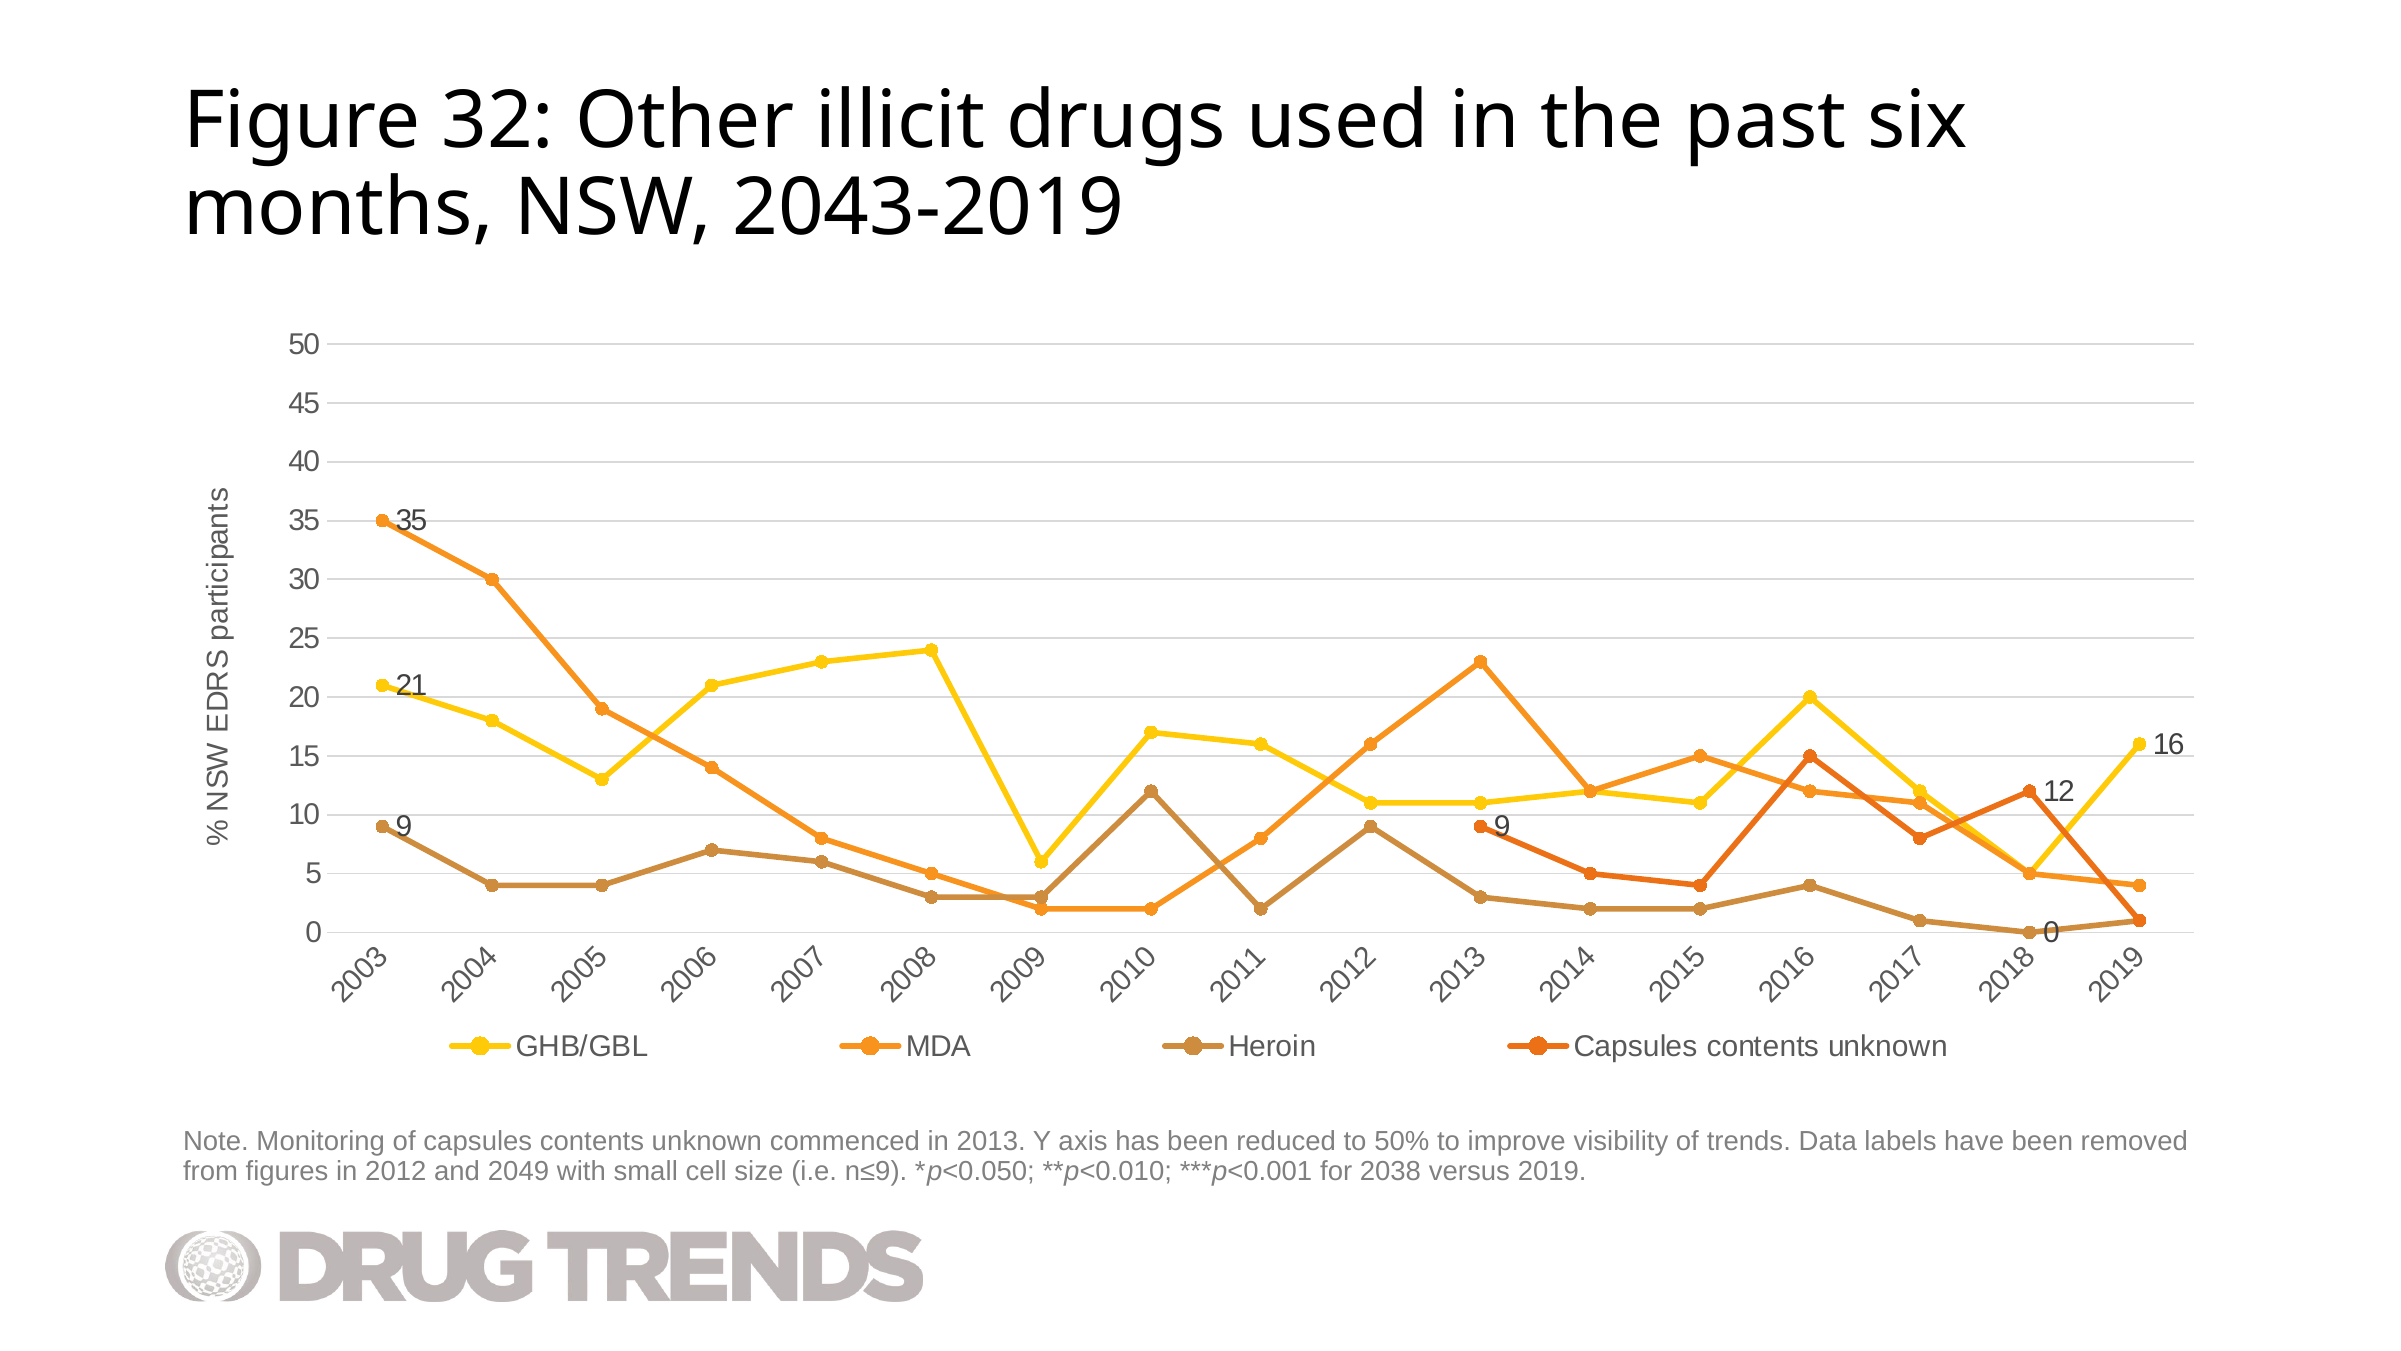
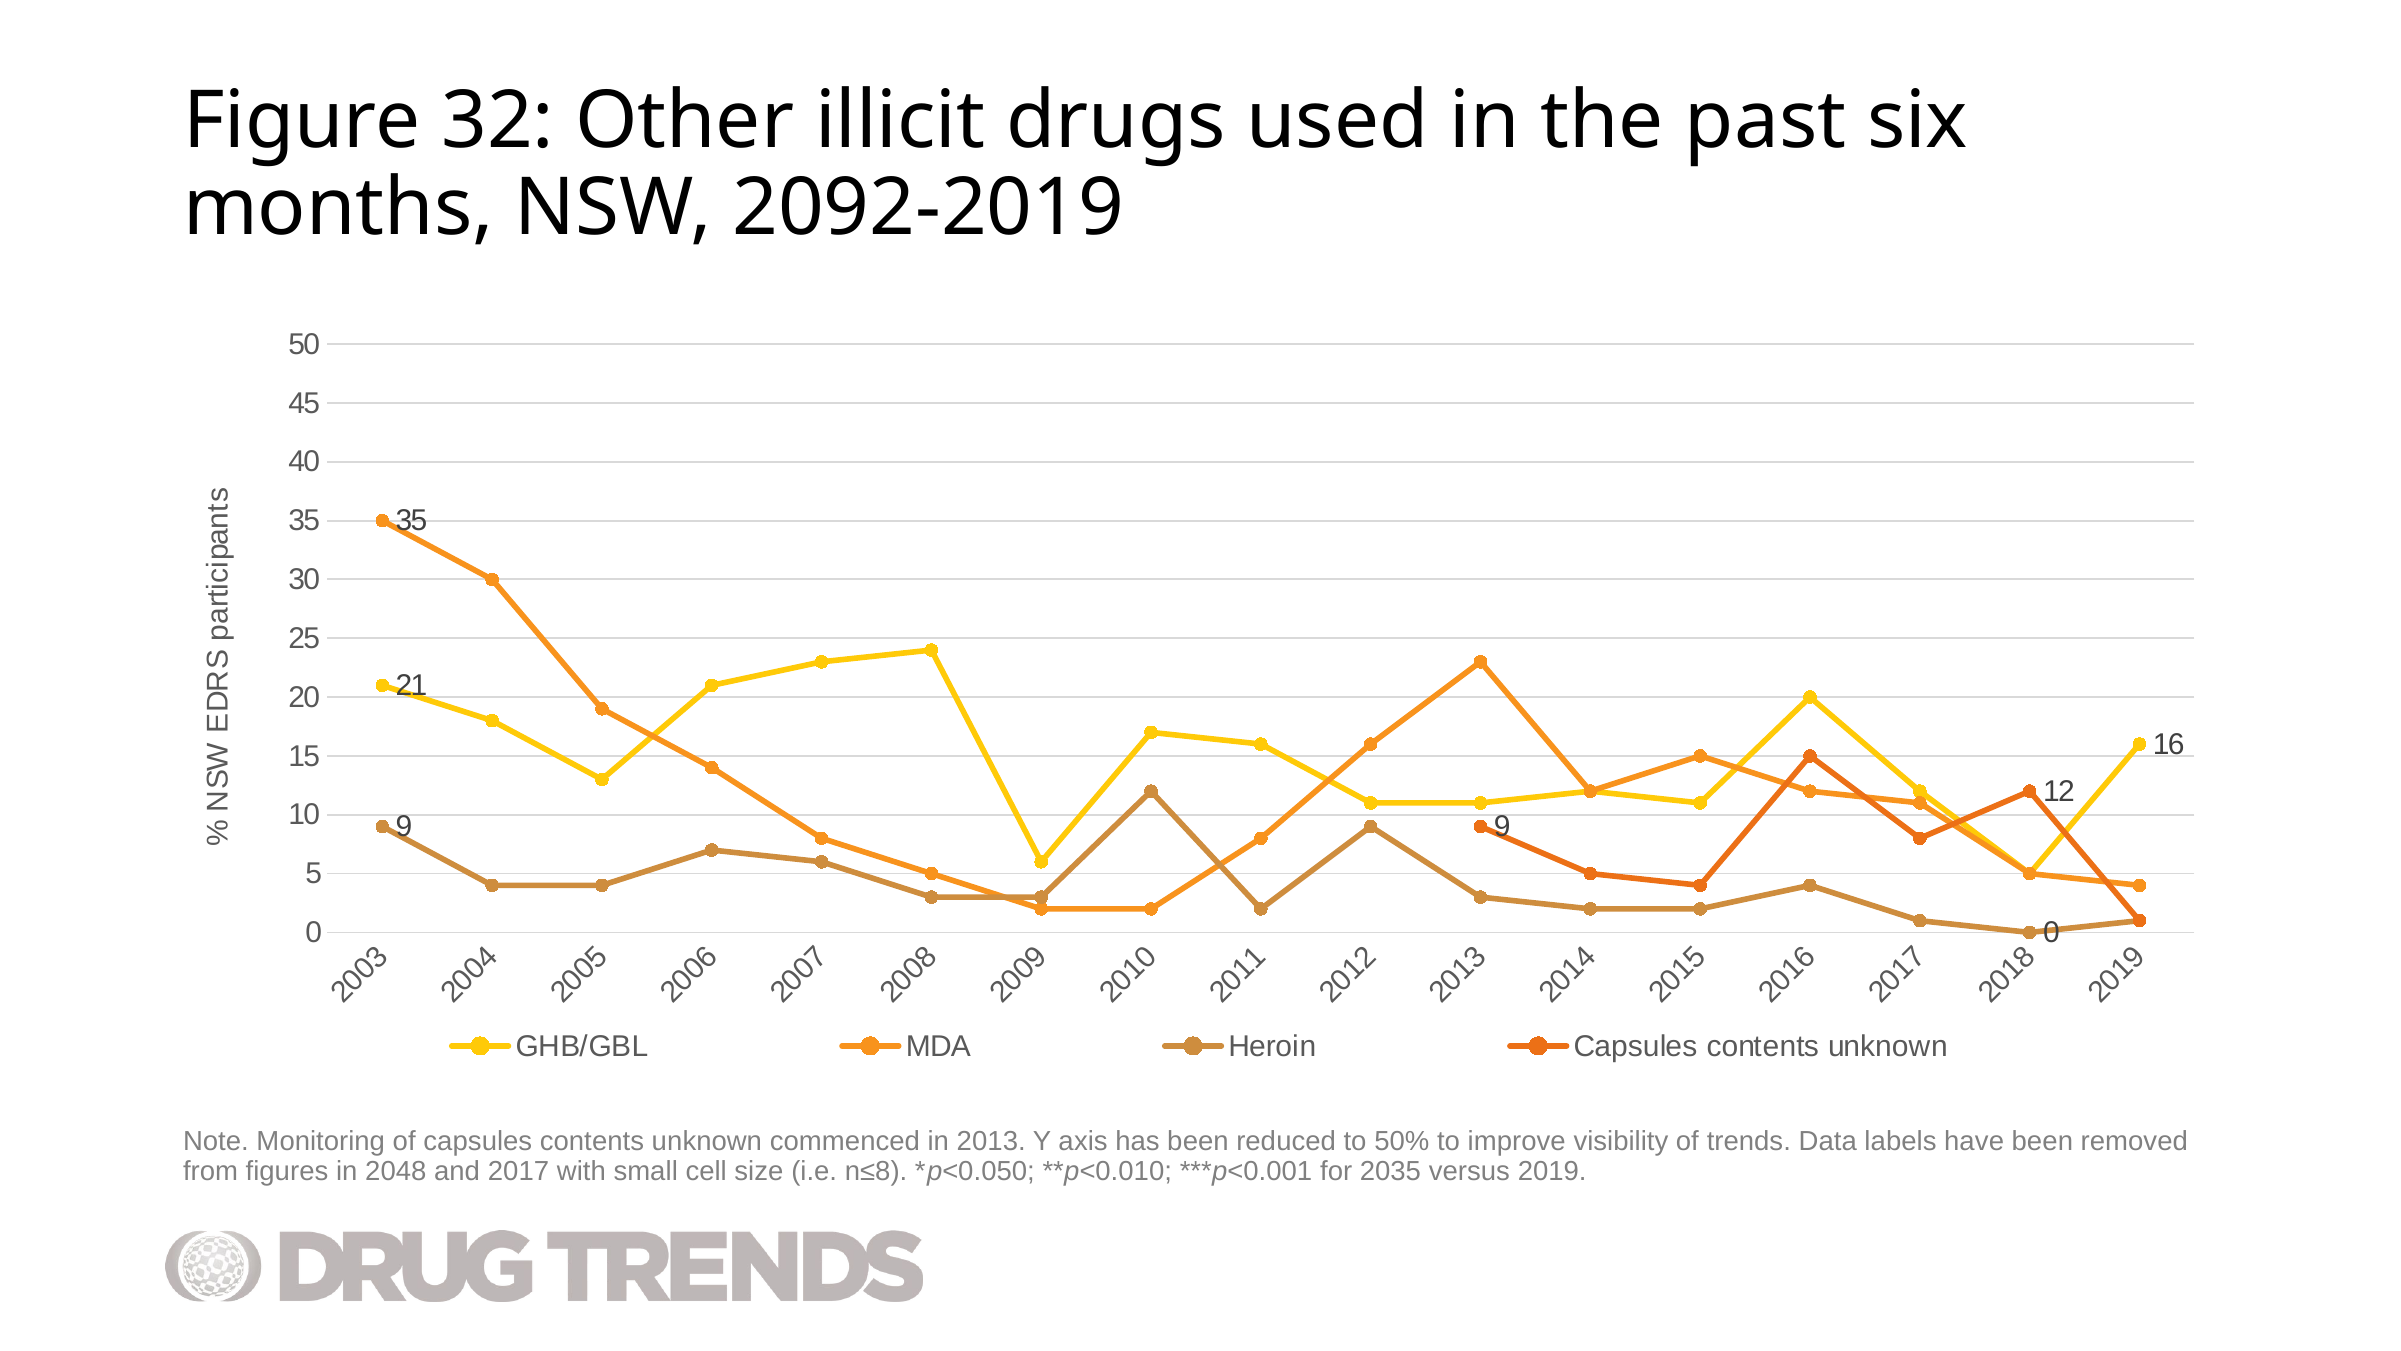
2043-2019: 2043-2019 -> 2092-2019 (928, 208)
2012: 2012 -> 2048 (396, 1171)
2049: 2049 -> 2017 (518, 1171)
n≤9: n≤9 -> n≤8 (876, 1171)
2038: 2038 -> 2035 (1390, 1171)
